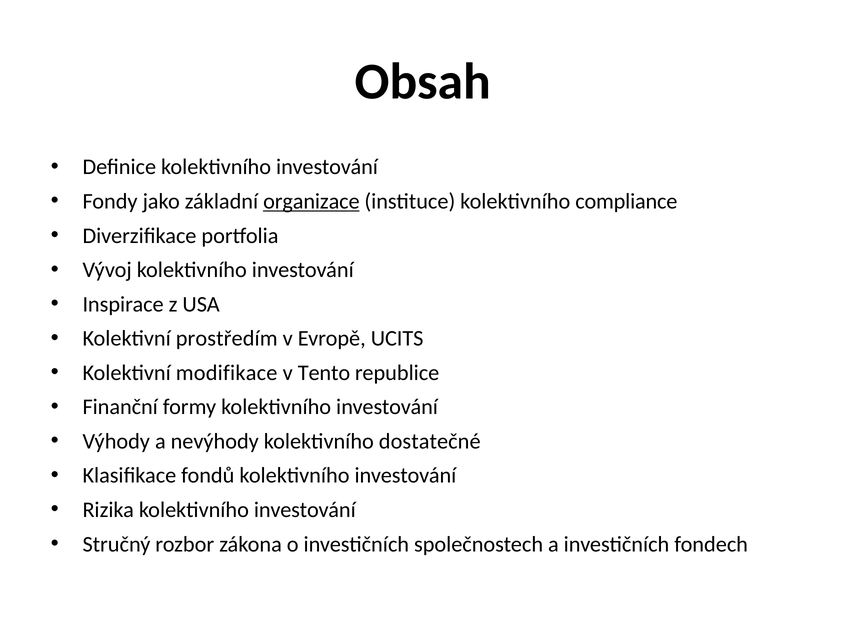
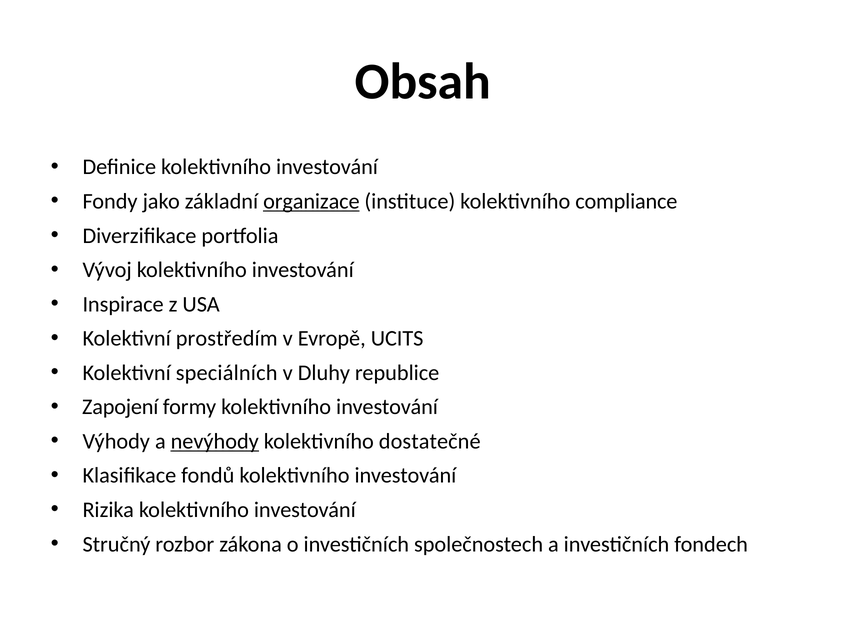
modifikace: modifikace -> speciálních (227, 373)
Tento: Tento -> Dluhy (324, 373)
Finanční: Finanční -> Zapojení (120, 407)
nevýhody underline: none -> present (215, 442)
